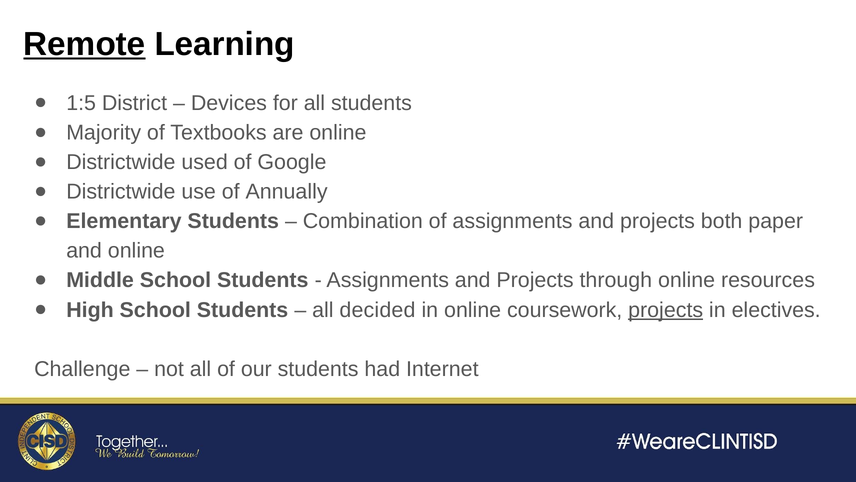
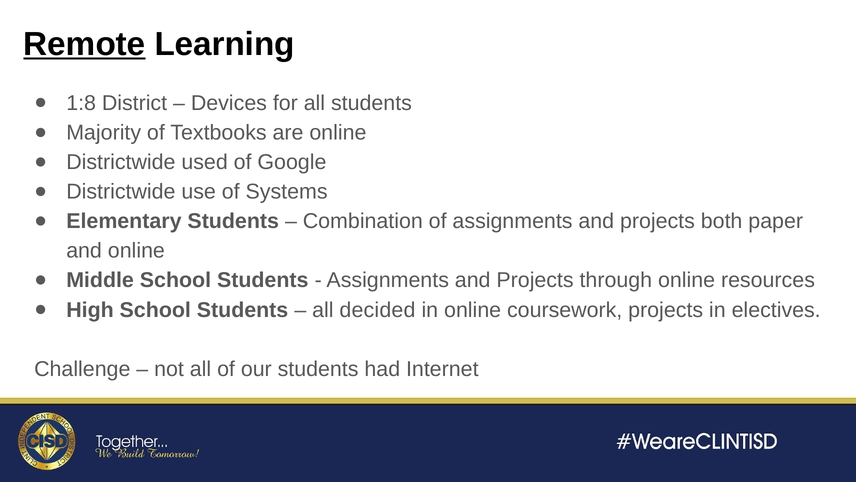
1:5: 1:5 -> 1:8 (81, 103)
Annually: Annually -> Systems (287, 192)
projects underline: present -> none (666, 310)
